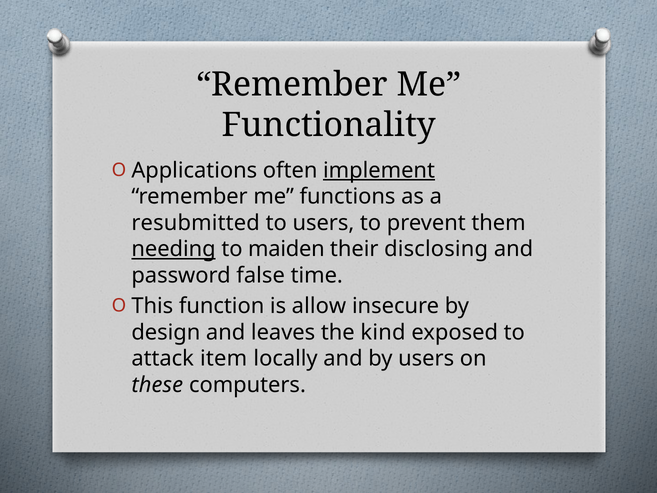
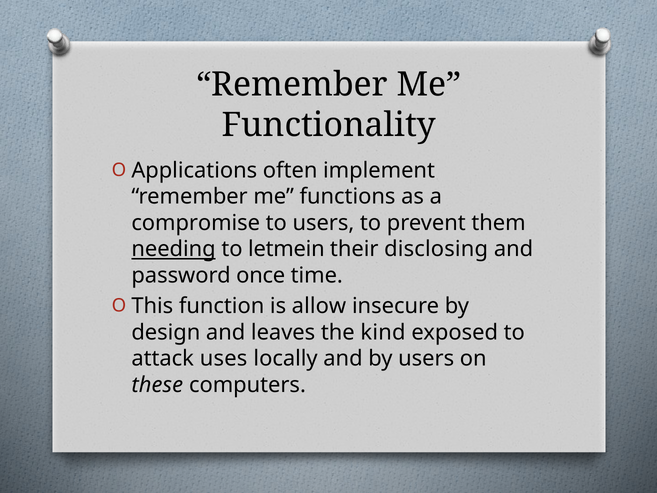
implement underline: present -> none (379, 170)
resubmitted: resubmitted -> compromise (196, 223)
maiden: maiden -> letmein (286, 249)
false: false -> once (261, 275)
item: item -> uses (224, 359)
